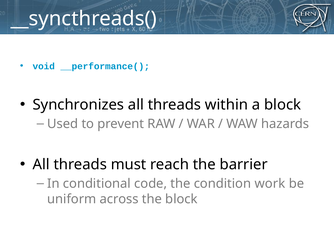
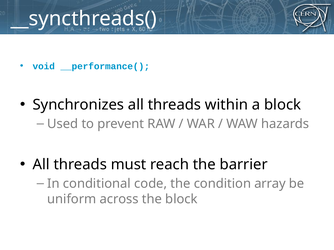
work: work -> array (270, 184)
